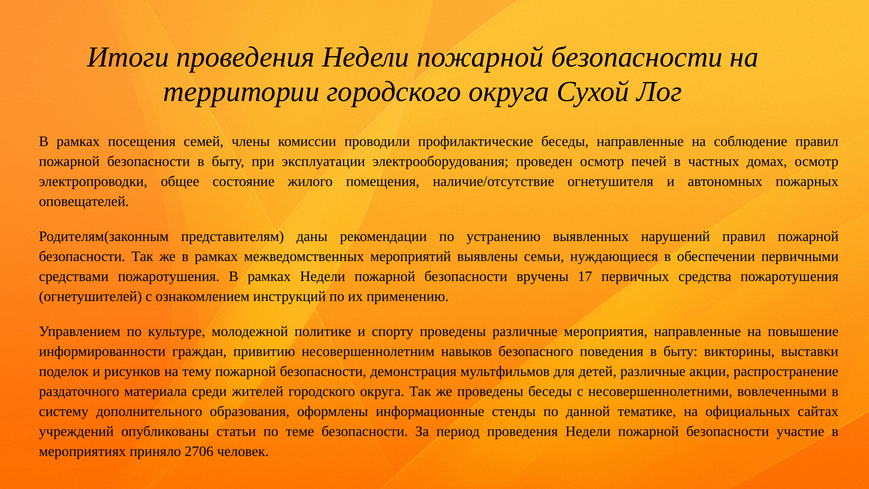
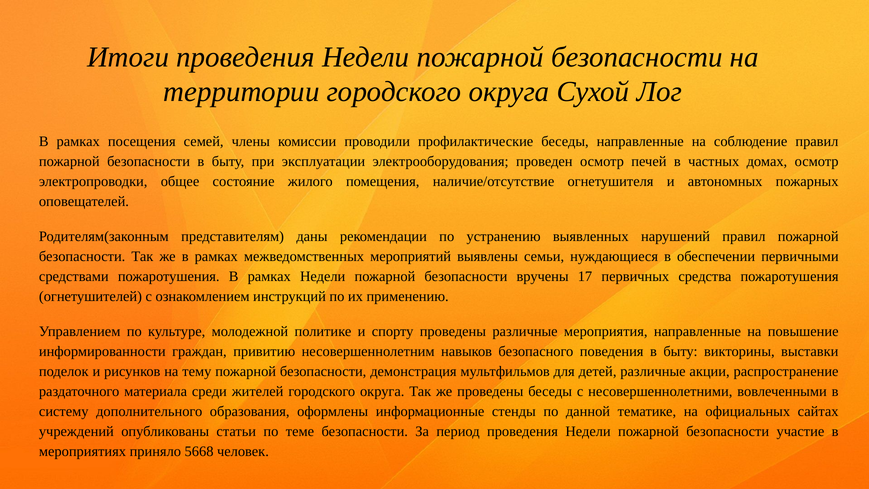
2706: 2706 -> 5668 (199, 451)
